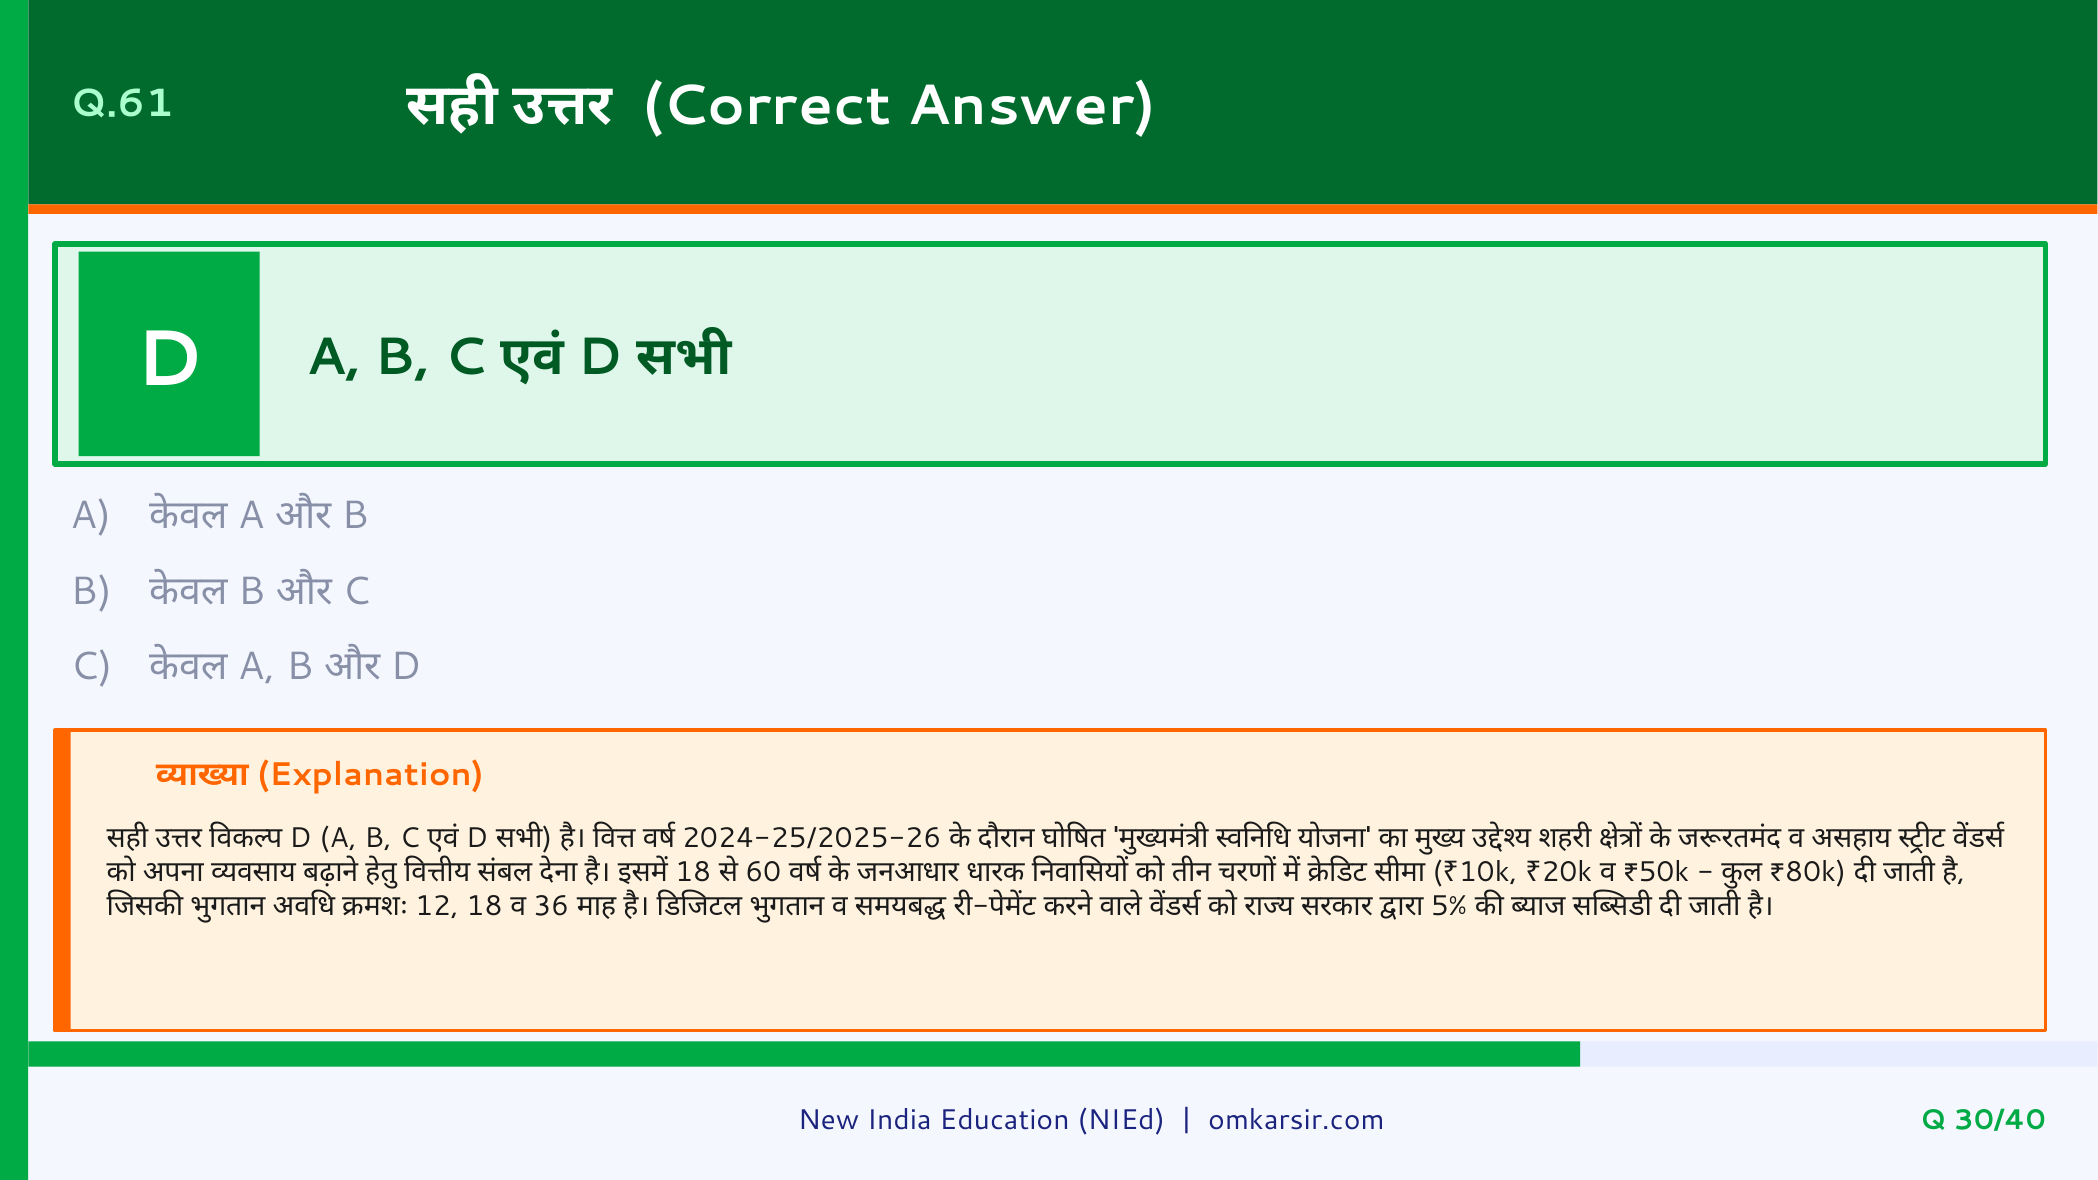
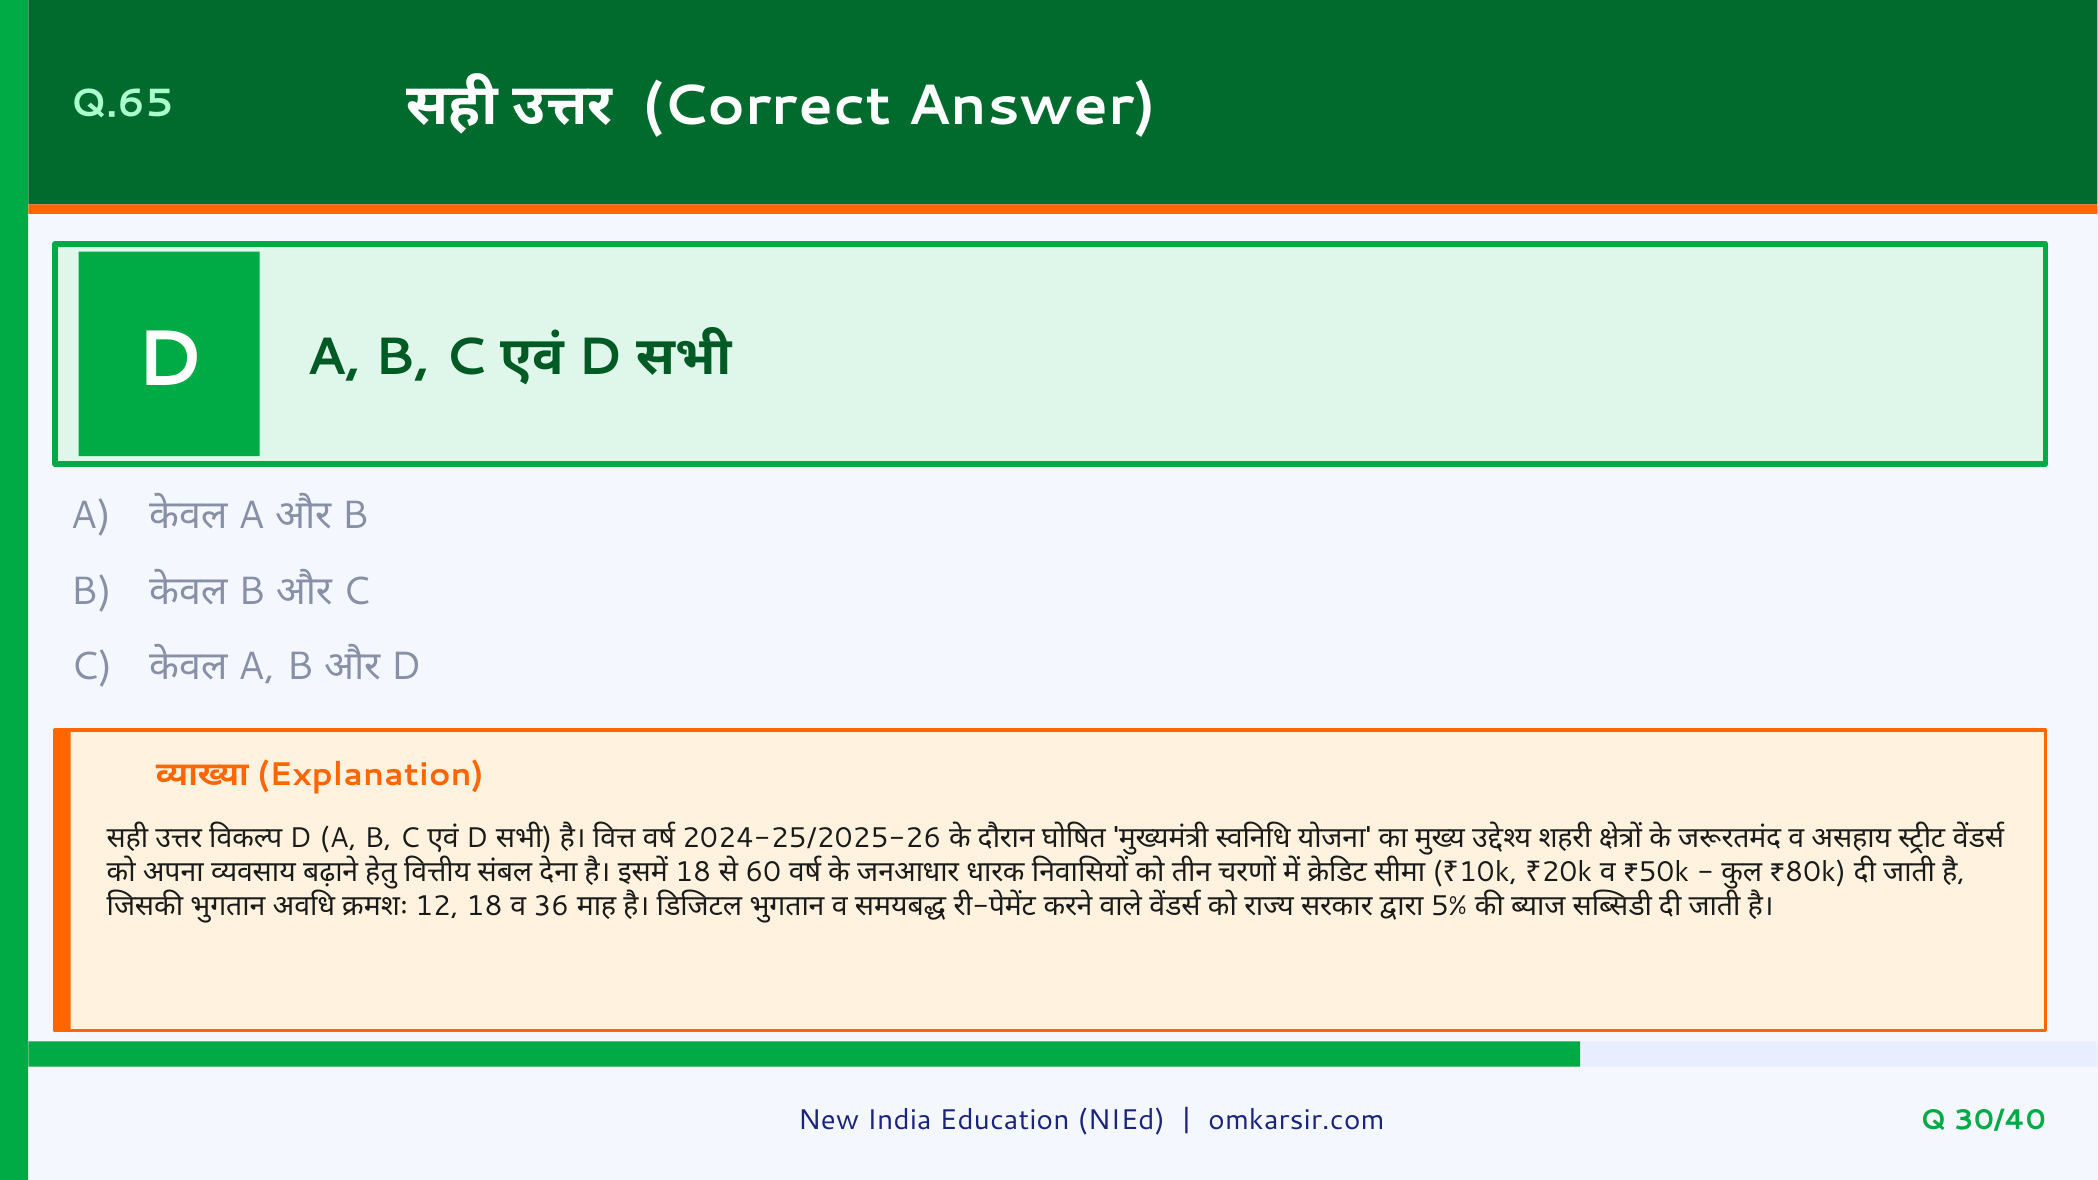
Q.61: Q.61 -> Q.65 (122, 103)
